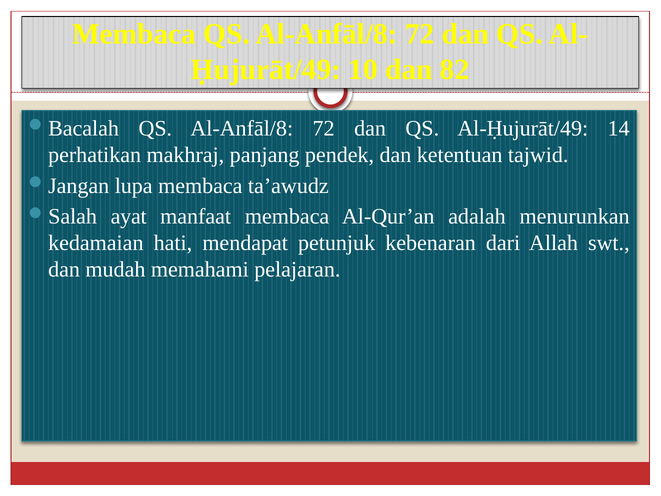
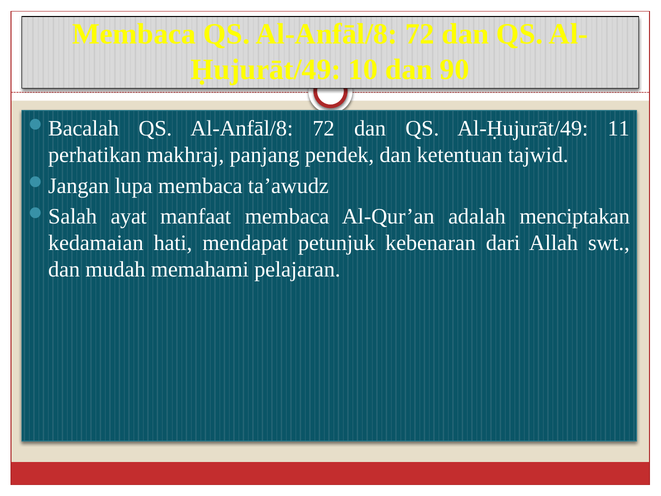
82: 82 -> 90 (455, 69)
14: 14 -> 11 (619, 128)
menurunkan: menurunkan -> menciptakan (575, 217)
